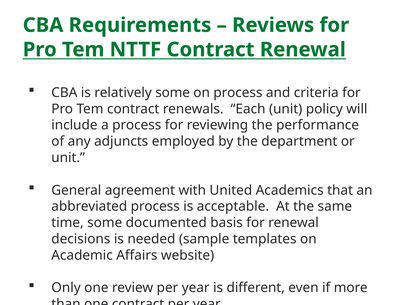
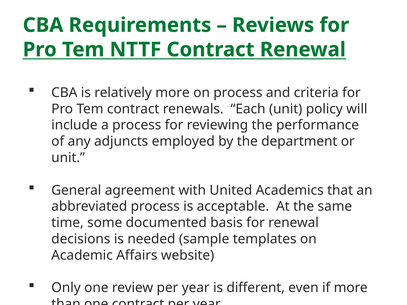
relatively some: some -> more (173, 93)
